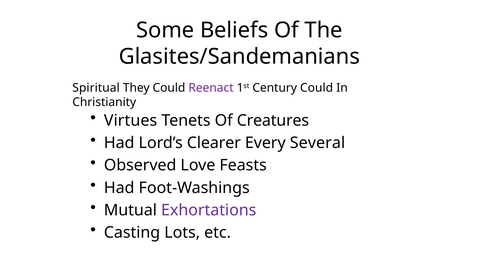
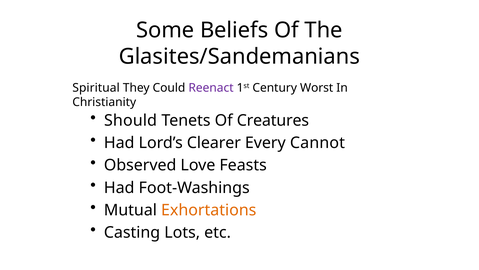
Century Could: Could -> Worst (317, 88)
Virtues: Virtues -> Should (131, 120)
Several: Several -> Cannot (317, 143)
Exhortations colour: purple -> orange (209, 210)
